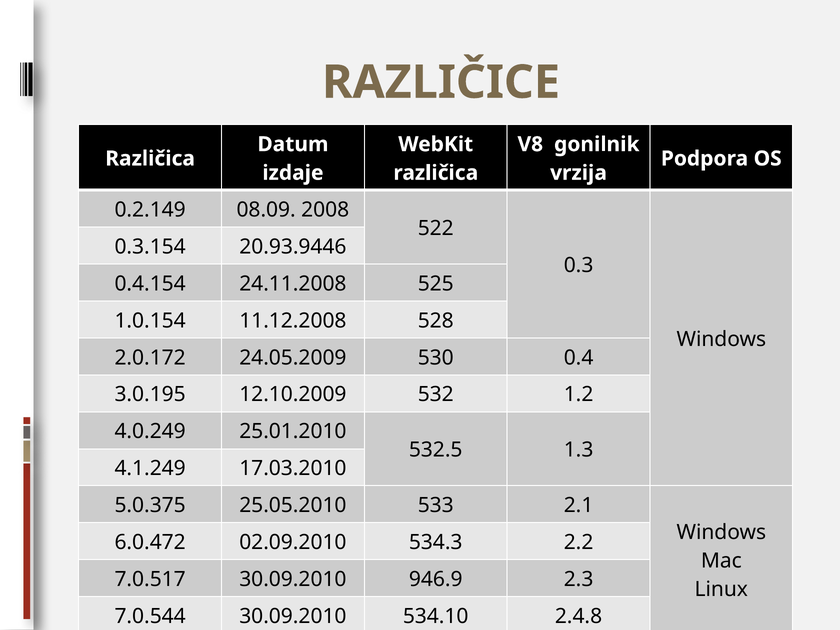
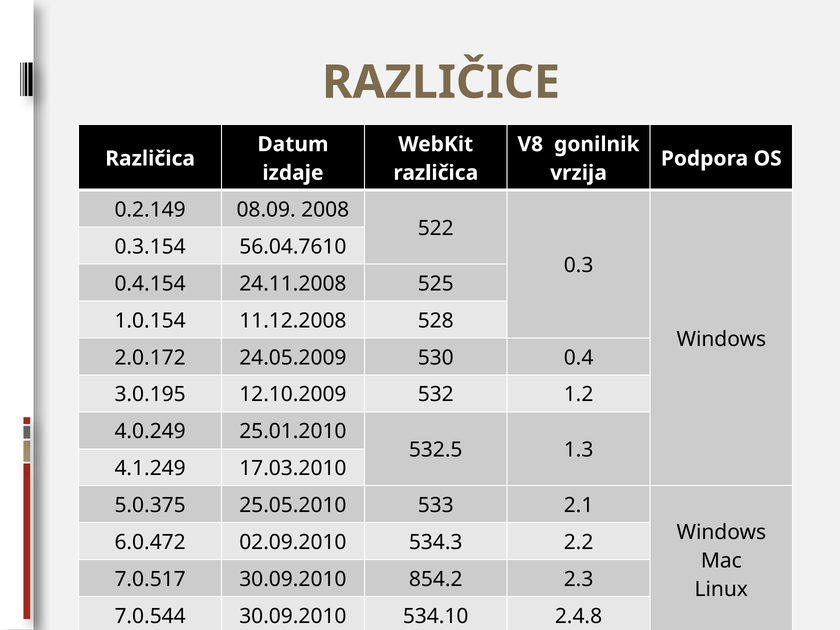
20.93.9446: 20.93.9446 -> 56.04.7610 (293, 247)
946.9: 946.9 -> 854.2 (436, 579)
